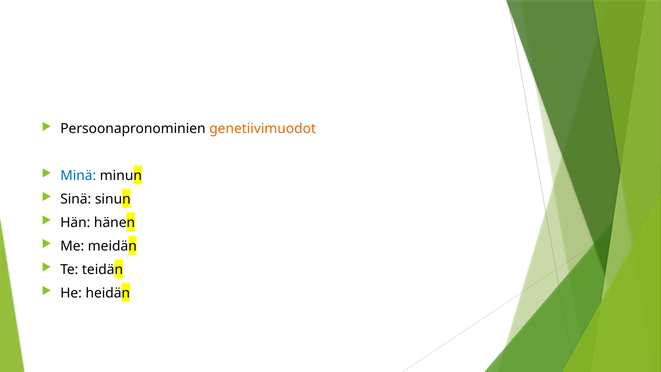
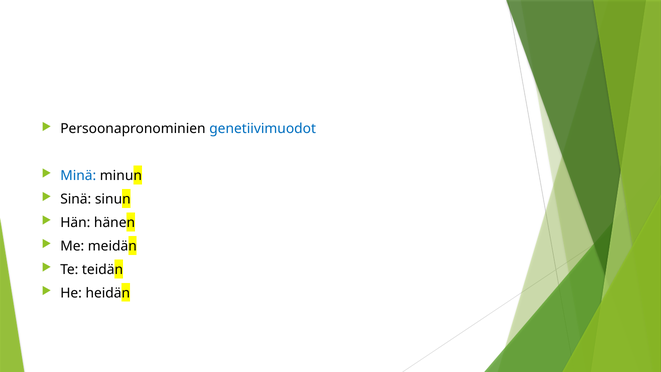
genetiivimuodot colour: orange -> blue (263, 129)
